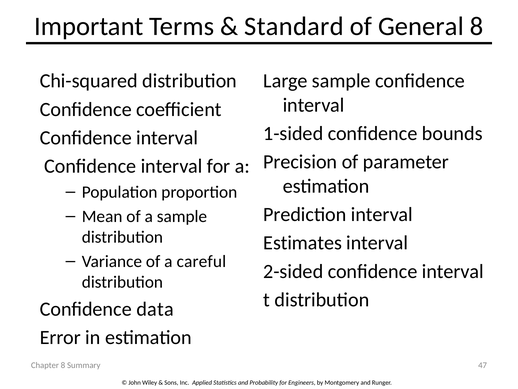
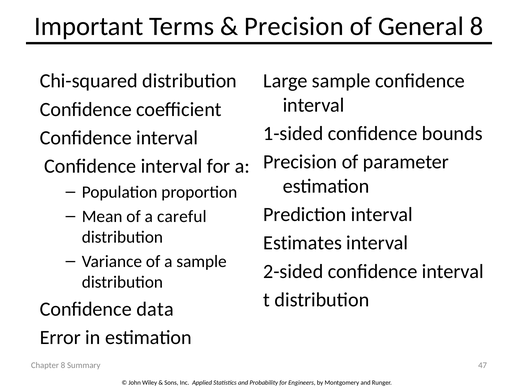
Standard: Standard -> Precision (294, 26)
a sample: sample -> careful (182, 216)
a careful: careful -> sample (201, 261)
